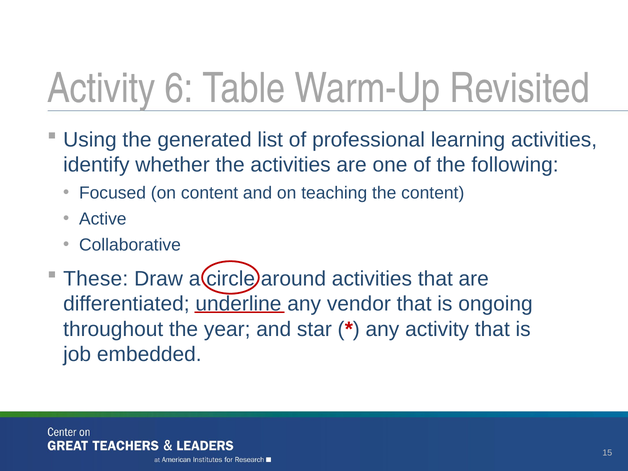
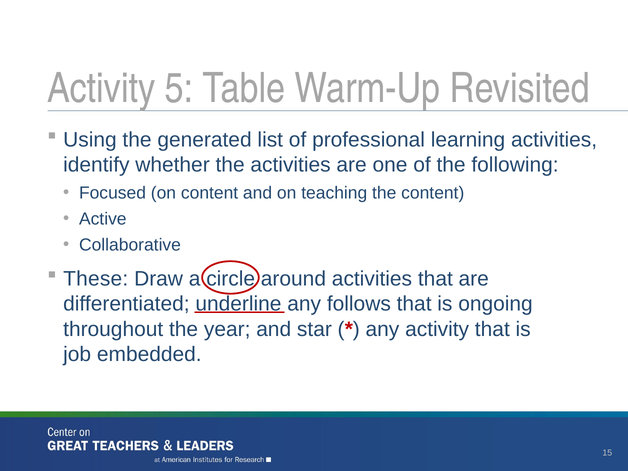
6: 6 -> 5 (179, 88)
vendor: vendor -> follows (359, 304)
